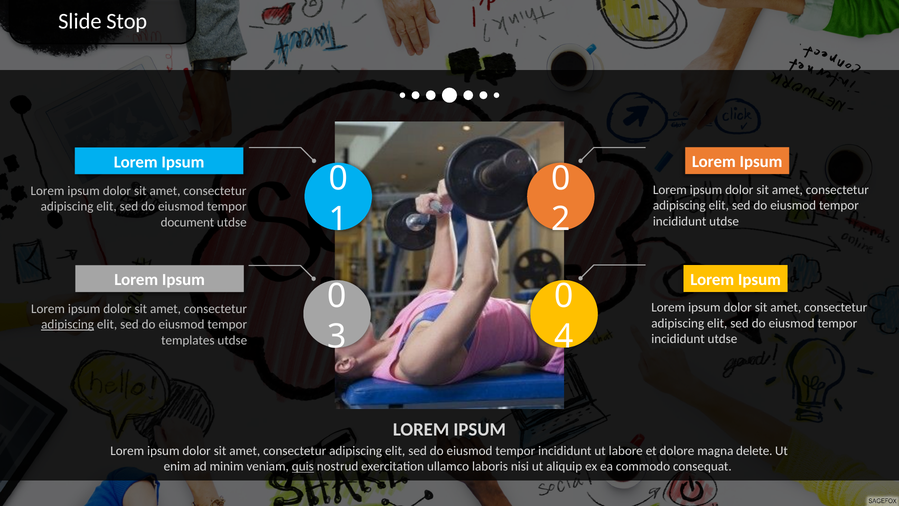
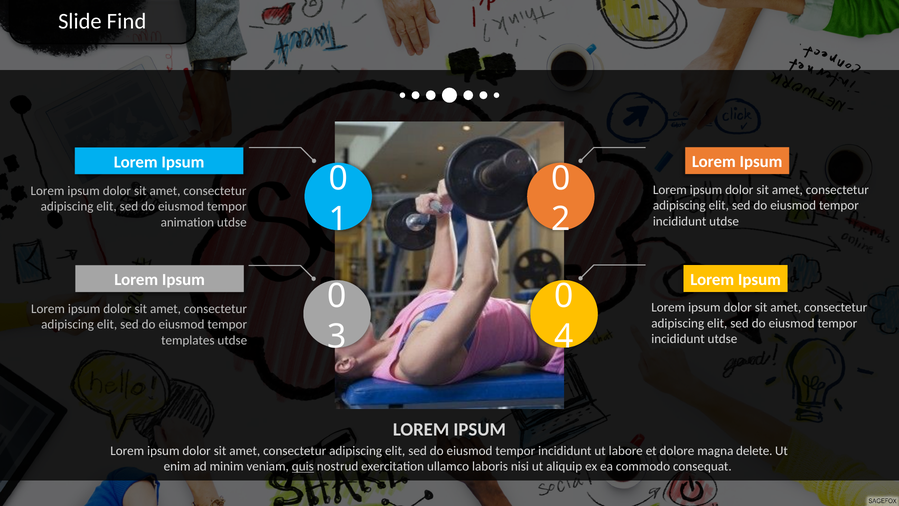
Stop: Stop -> Find (127, 21)
document: document -> animation (187, 222)
adipiscing underline: present -> none (68, 324)
